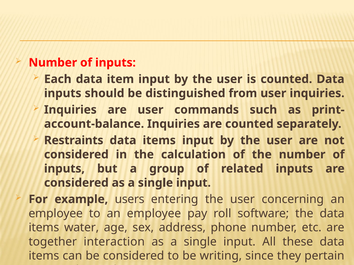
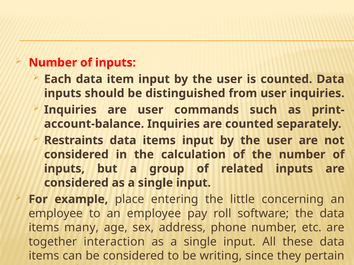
users: users -> place (130, 200)
entering the user: user -> little (242, 200)
water: water -> many (81, 228)
